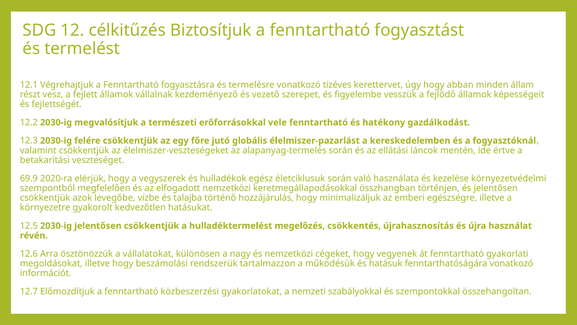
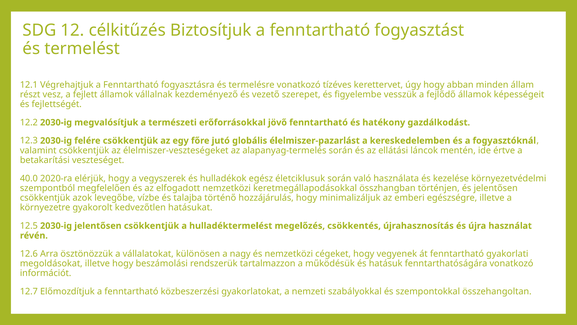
vele: vele -> jövő (277, 122)
69.9: 69.9 -> 40.0 (29, 178)
